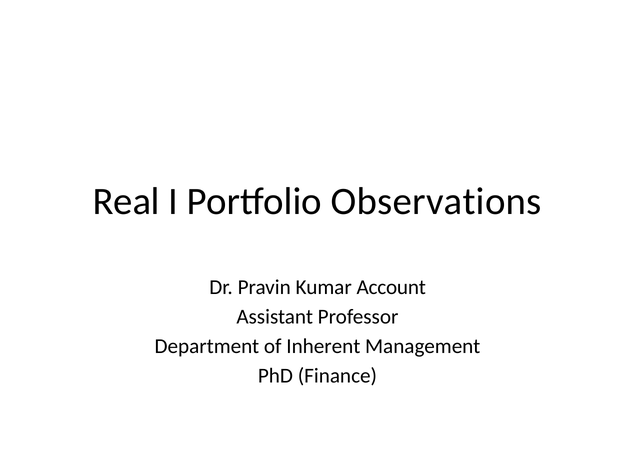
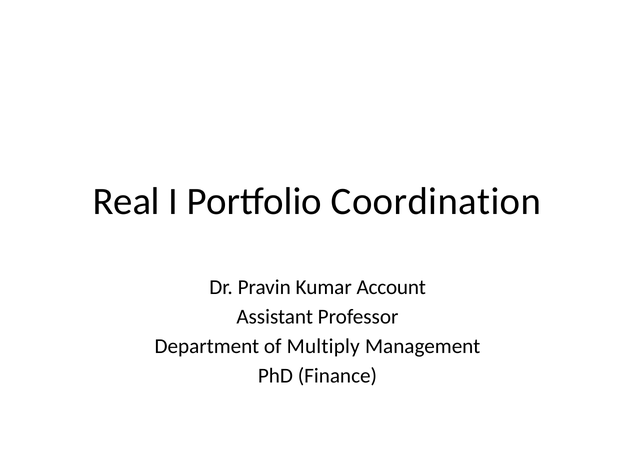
Observations: Observations -> Coordination (436, 202)
Inherent: Inherent -> Multiply (323, 346)
